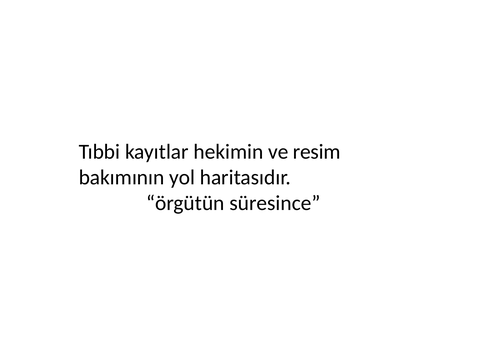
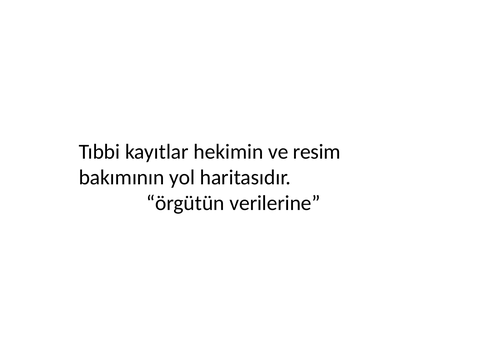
süresince: süresince -> verilerine (275, 203)
